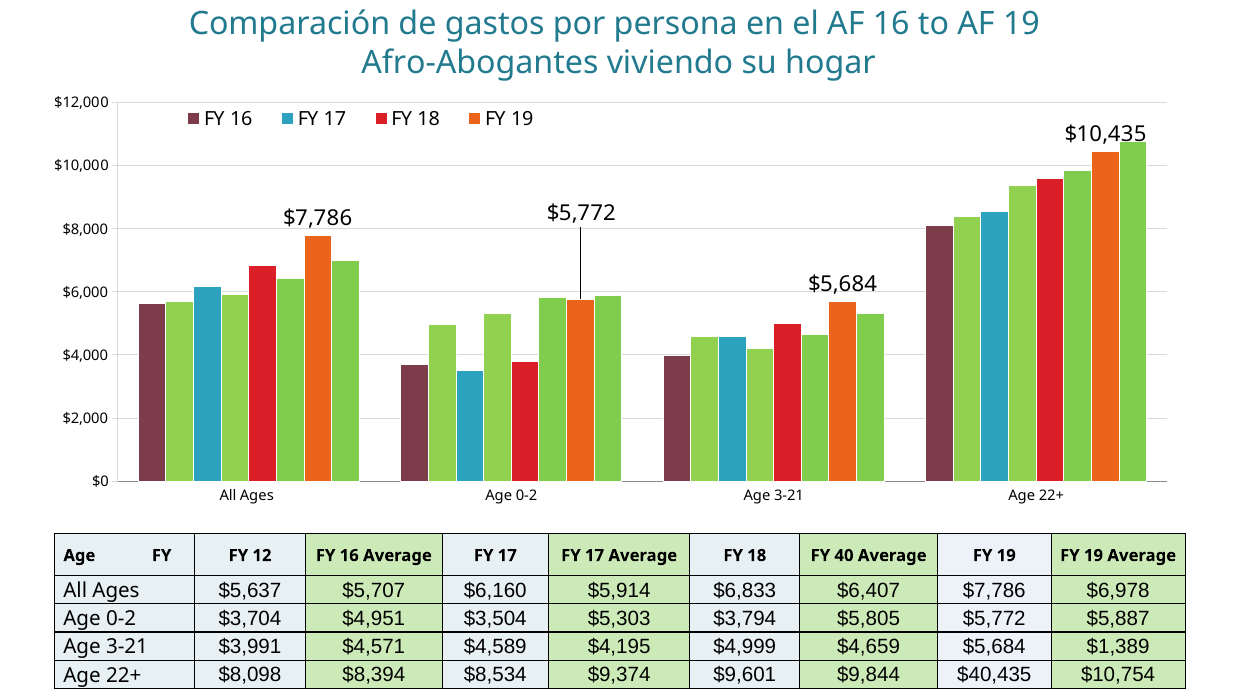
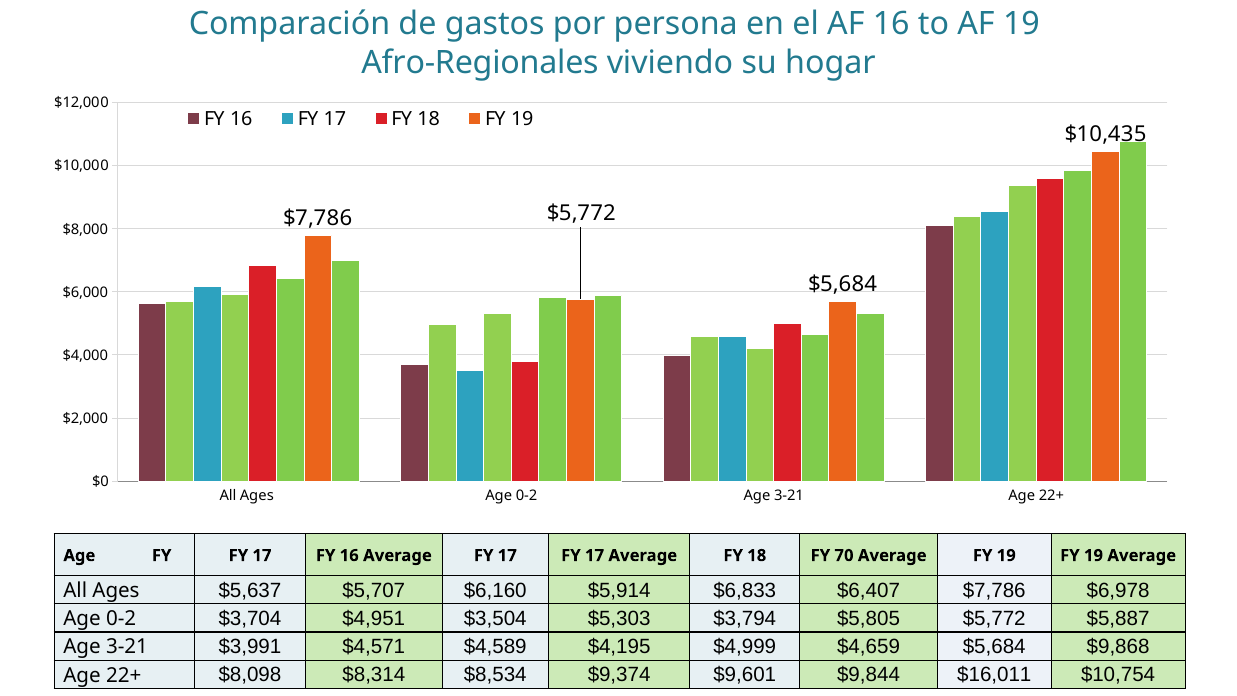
Afro-Abogantes: Afro-Abogantes -> Afro-Regionales (480, 63)
FY FY 12: 12 -> 17 (262, 555)
40: 40 -> 70 (844, 555)
$1,389: $1,389 -> $9,868 (1118, 647)
$8,394: $8,394 -> $8,314 (374, 675)
$40,435: $40,435 -> $16,011 (994, 675)
